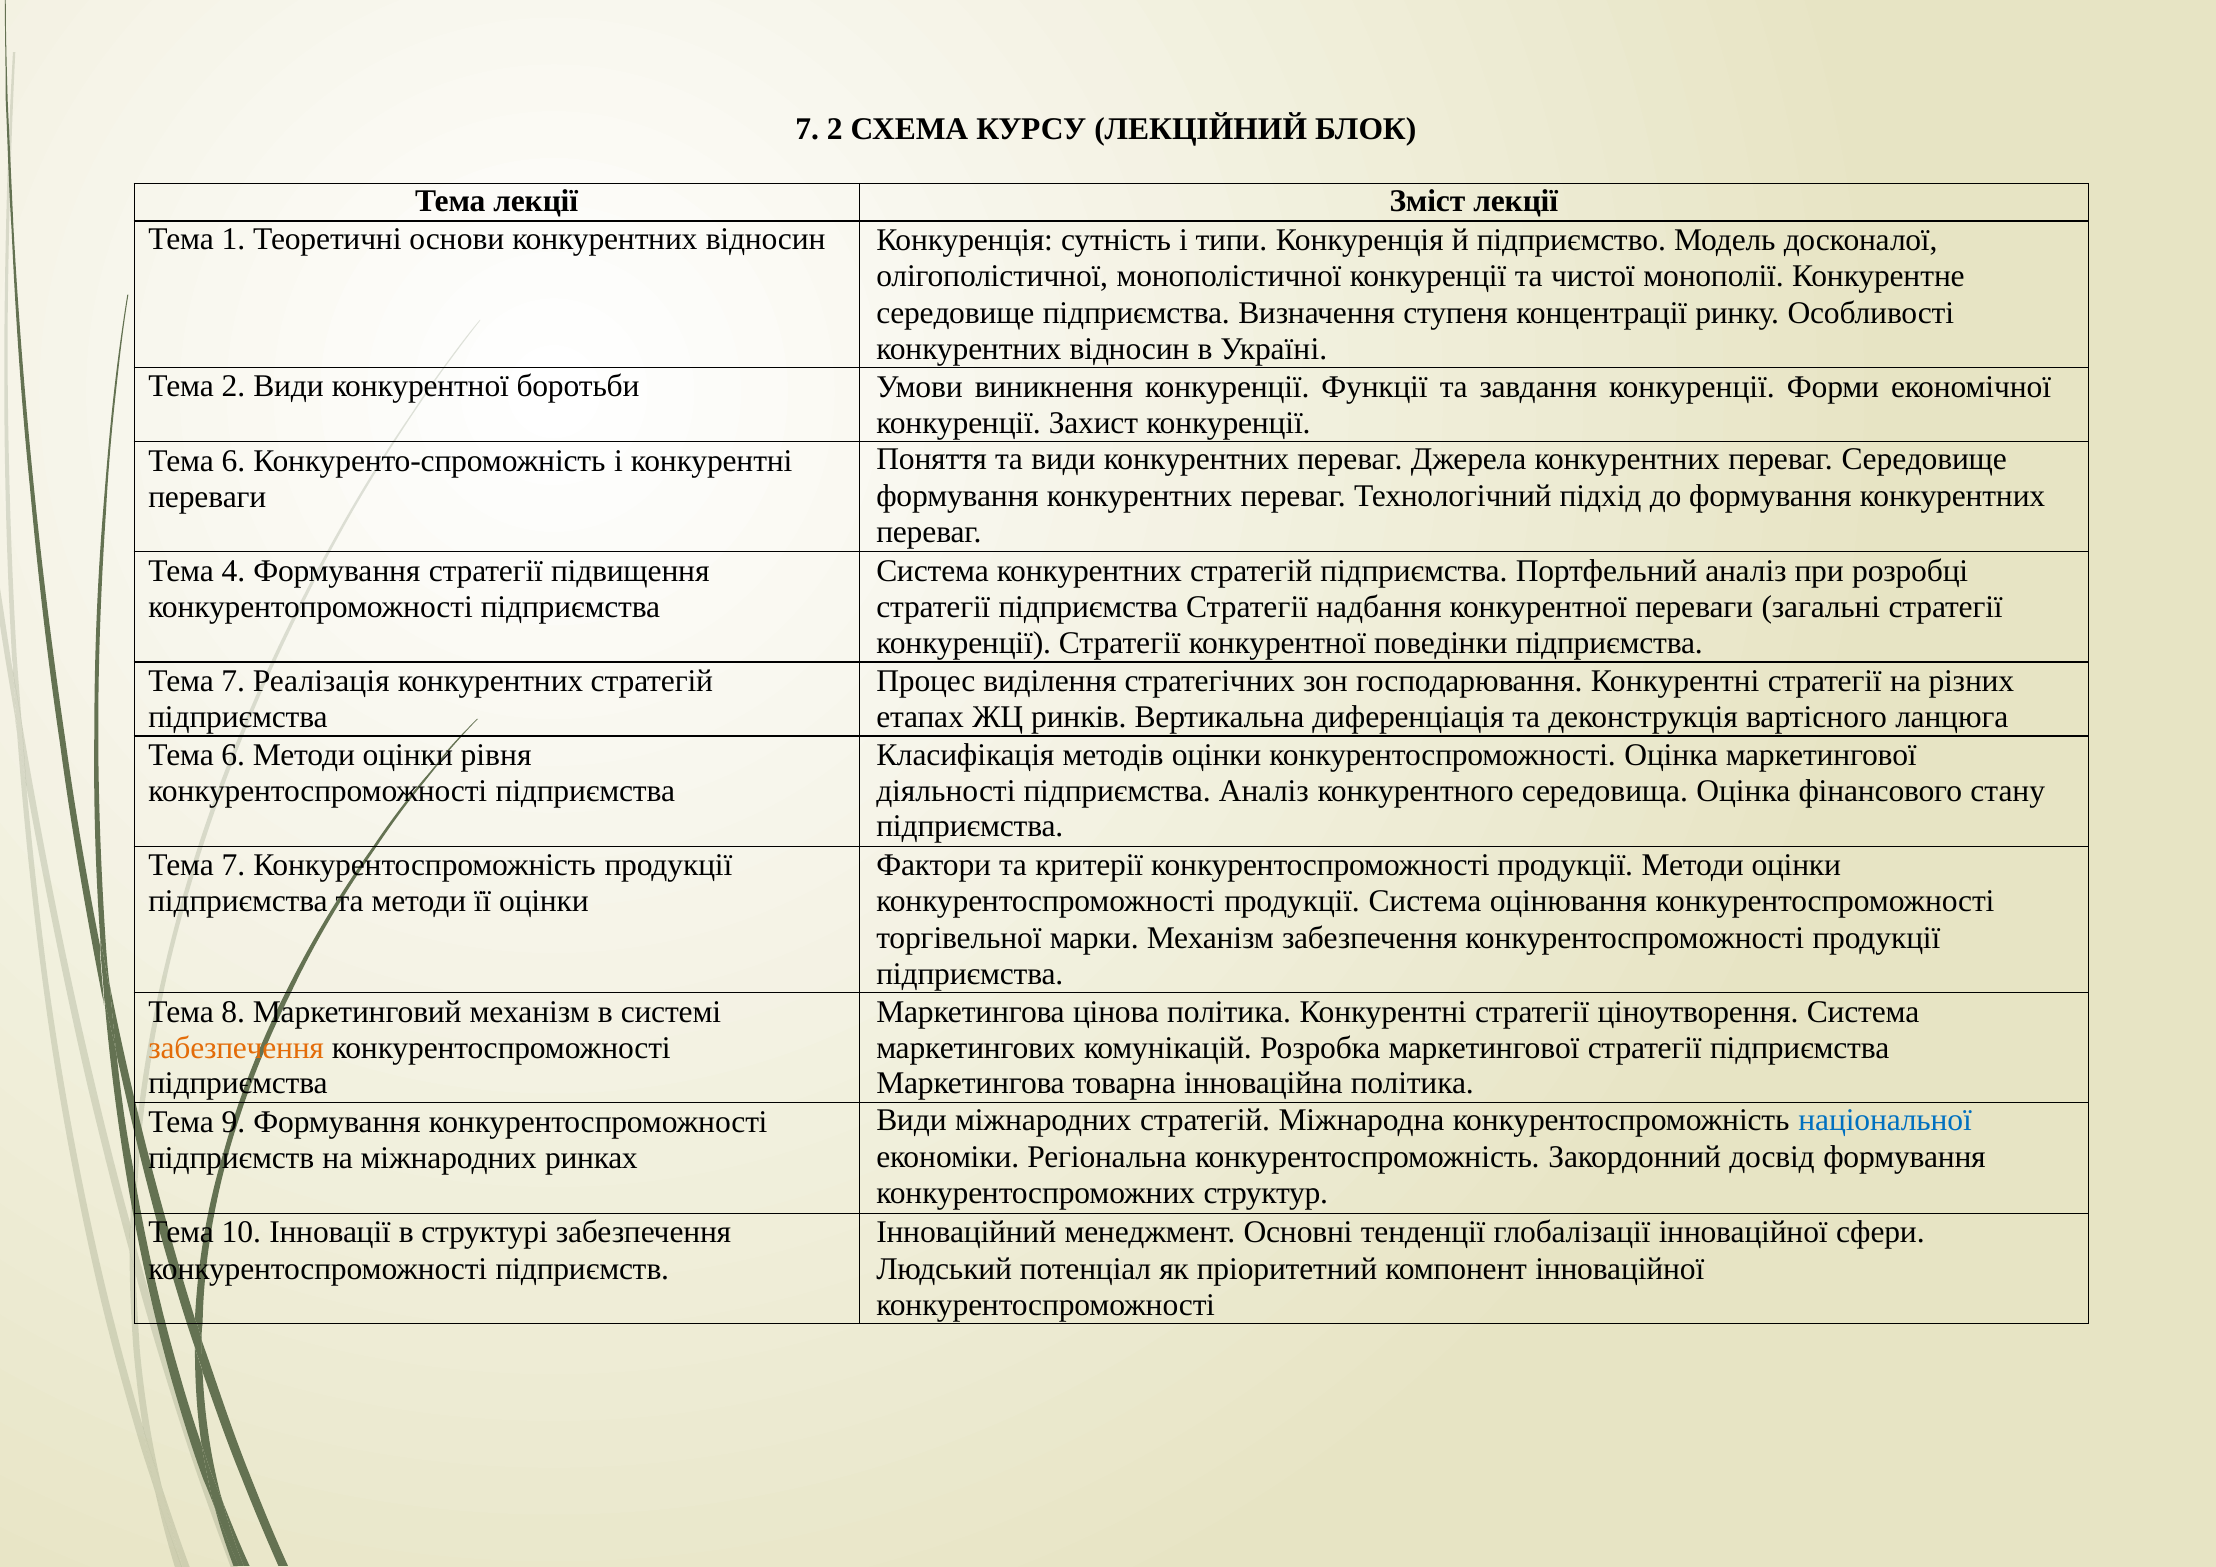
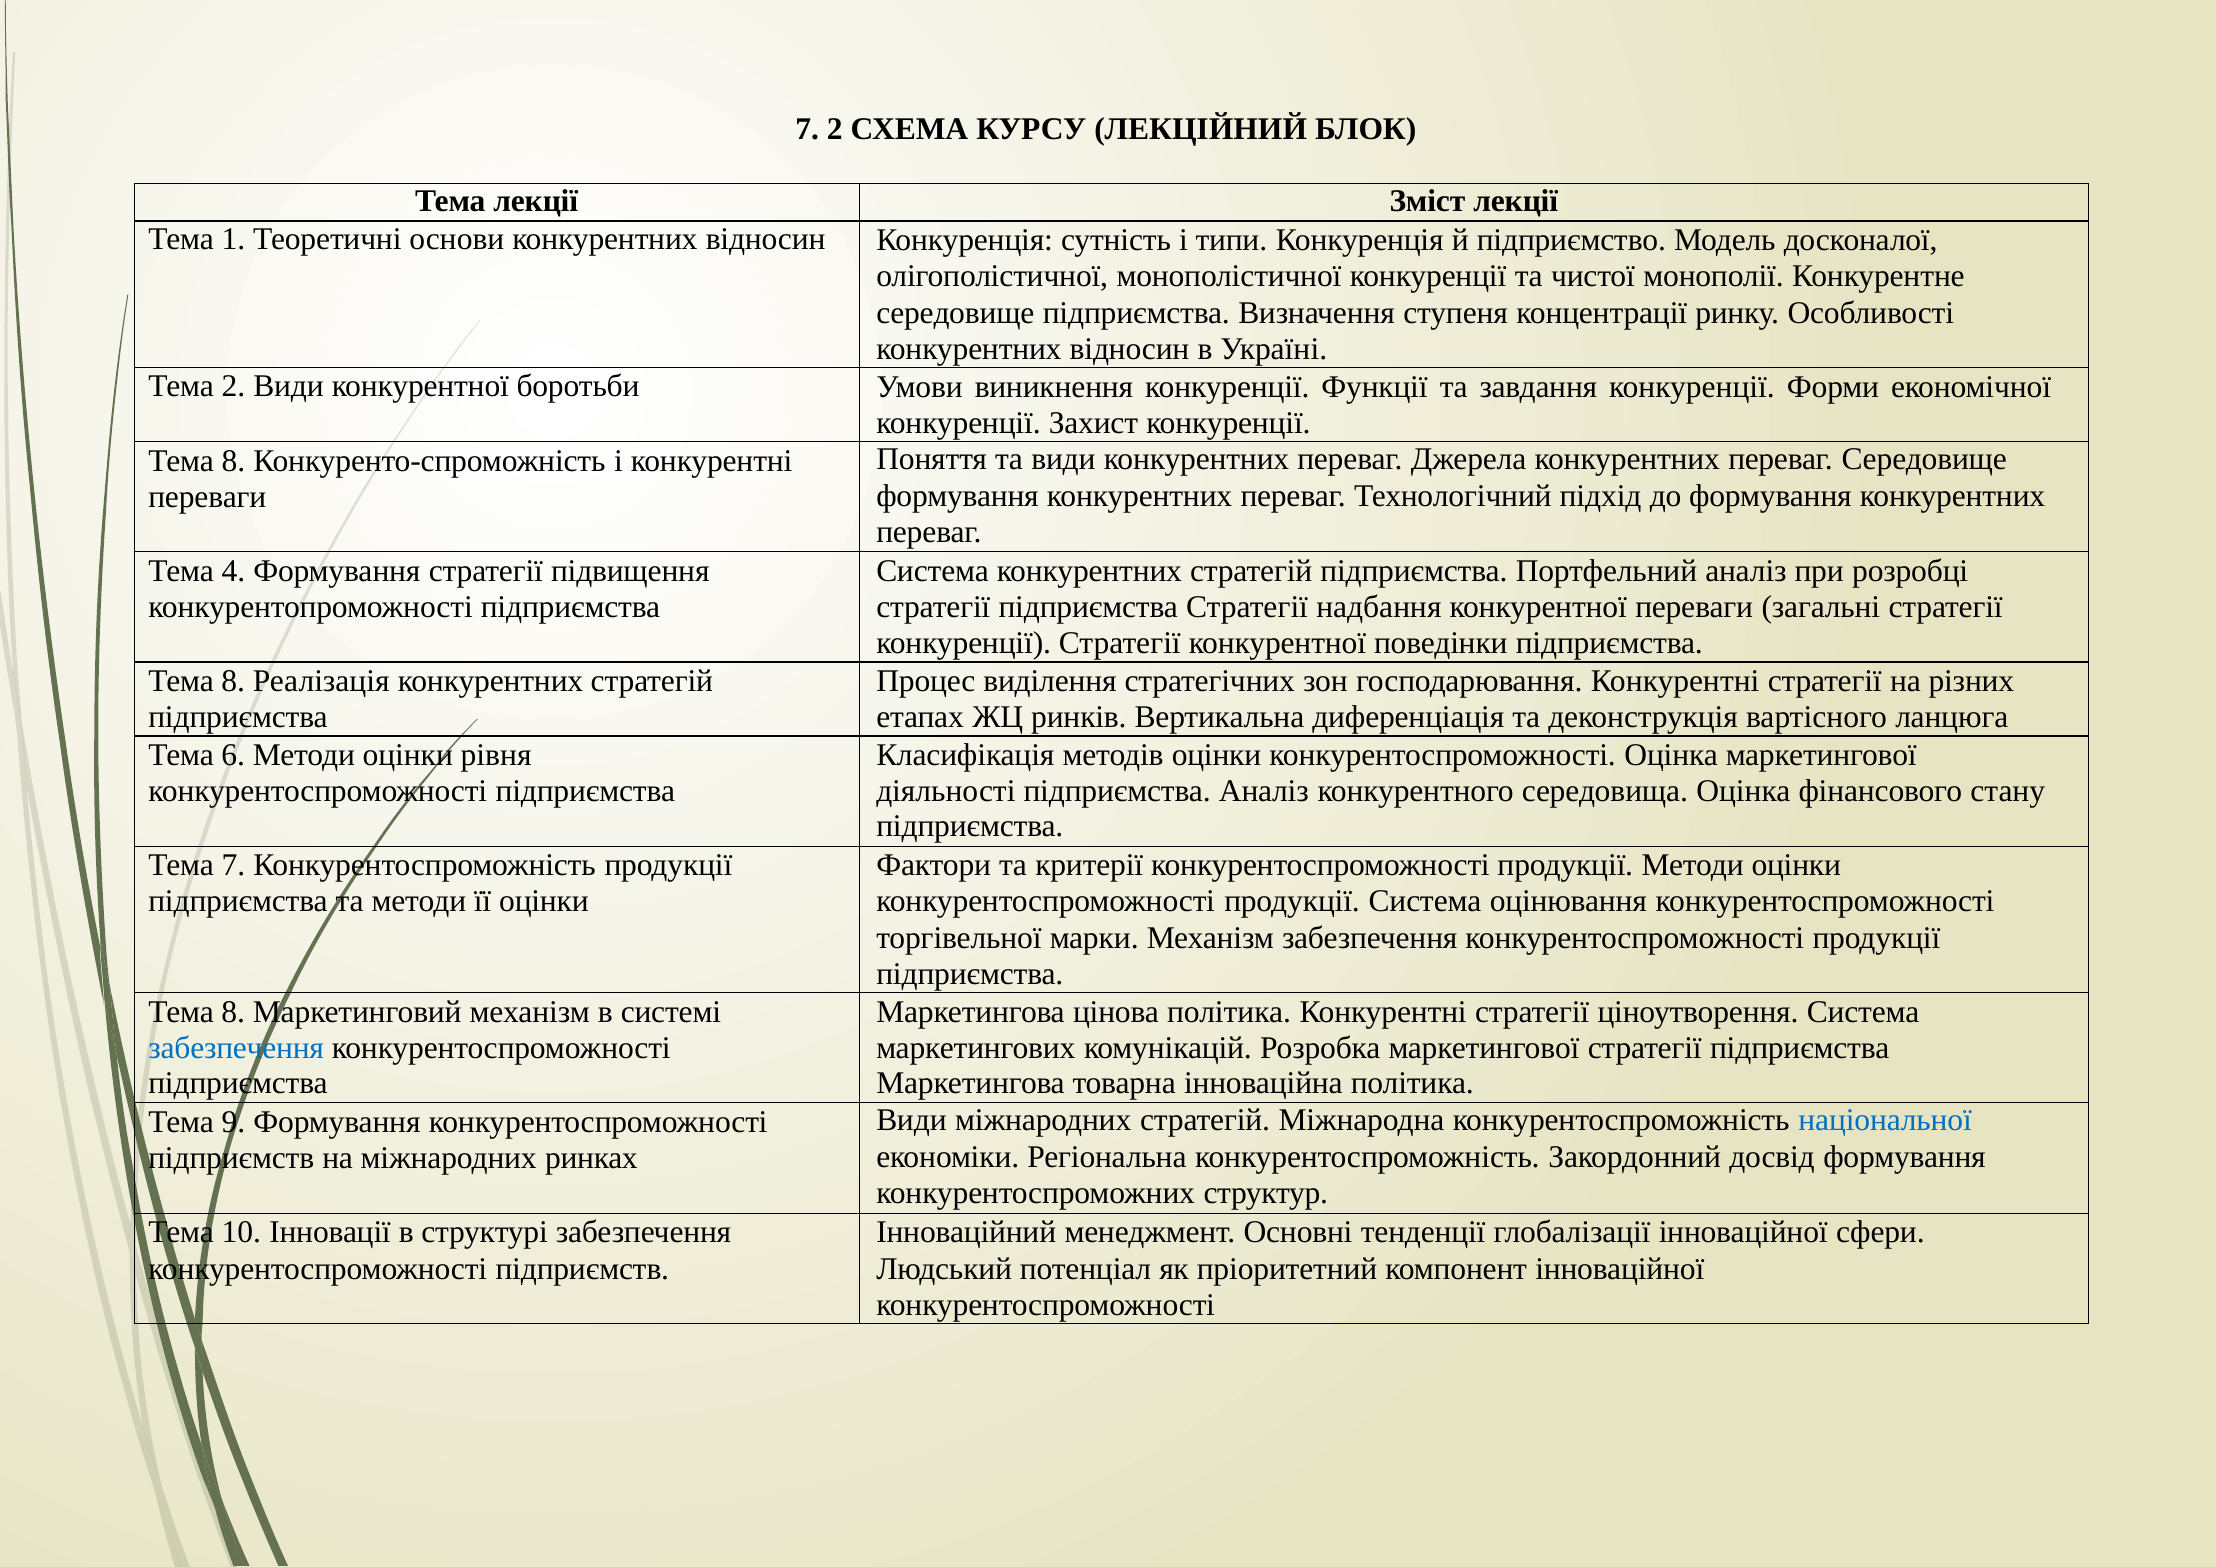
6: 6 -> 8 (233, 461)
7: 7 -> 8 (233, 681)
забезпечення colour: orange -> blue (236, 1048)
